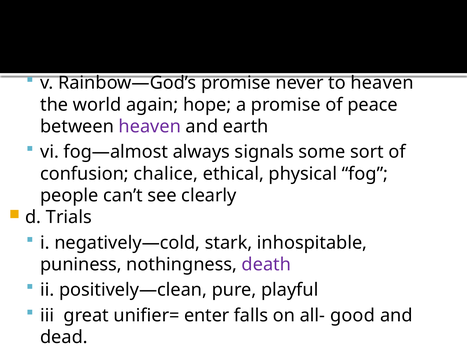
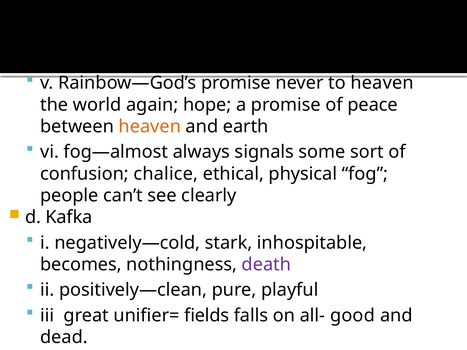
heaven colour: purple -> orange (150, 127)
Trials: Trials -> Kafka (69, 217)
puniness: puniness -> becomes (81, 265)
enter: enter -> fields (207, 316)
